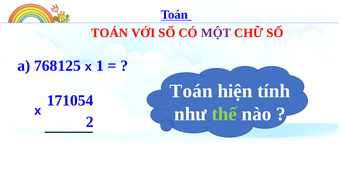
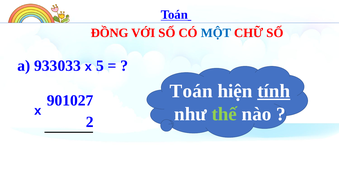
TOÁN: TOÁN -> ĐỒNG (110, 33)
MỘT colour: purple -> blue (216, 33)
768125: 768125 -> 933033 (58, 66)
1: 1 -> 5 (100, 66)
tính underline: none -> present (274, 91)
171054: 171054 -> 901027 (70, 100)
